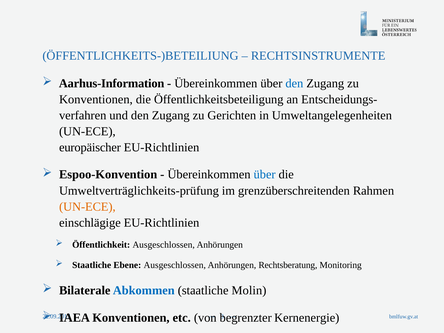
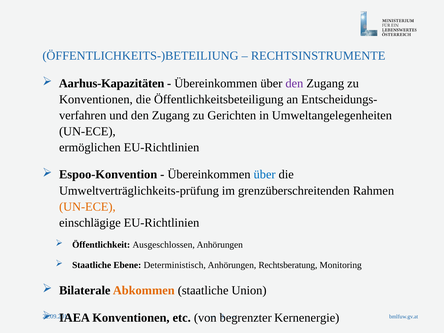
Aarhus-Information: Aarhus-Information -> Aarhus-Kapazitäten (112, 83)
den colour: blue -> purple (294, 83)
europäischer: europäischer -> ermöglichen (90, 147)
Ebene Ausgeschlossen: Ausgeschlossen -> Deterministisch (175, 265)
Abkommen colour: blue -> orange (144, 291)
Molin: Molin -> Union (249, 291)
